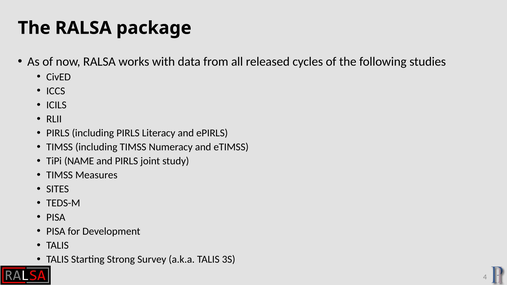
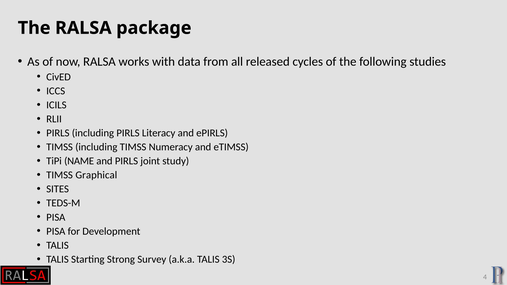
Measures: Measures -> Graphical (96, 175)
